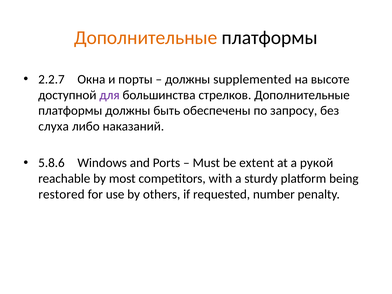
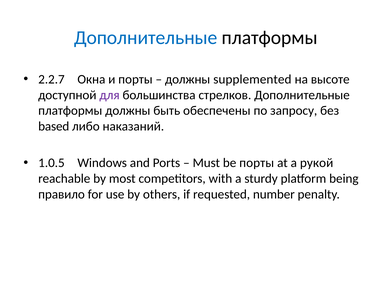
Дополнительные colour: orange -> blue (146, 38)
слуха: слуха -> based (54, 126)
5.8.6: 5.8.6 -> 1.0.5 (51, 163)
be extent: extent -> порты (257, 163)
restored: restored -> правило (62, 194)
